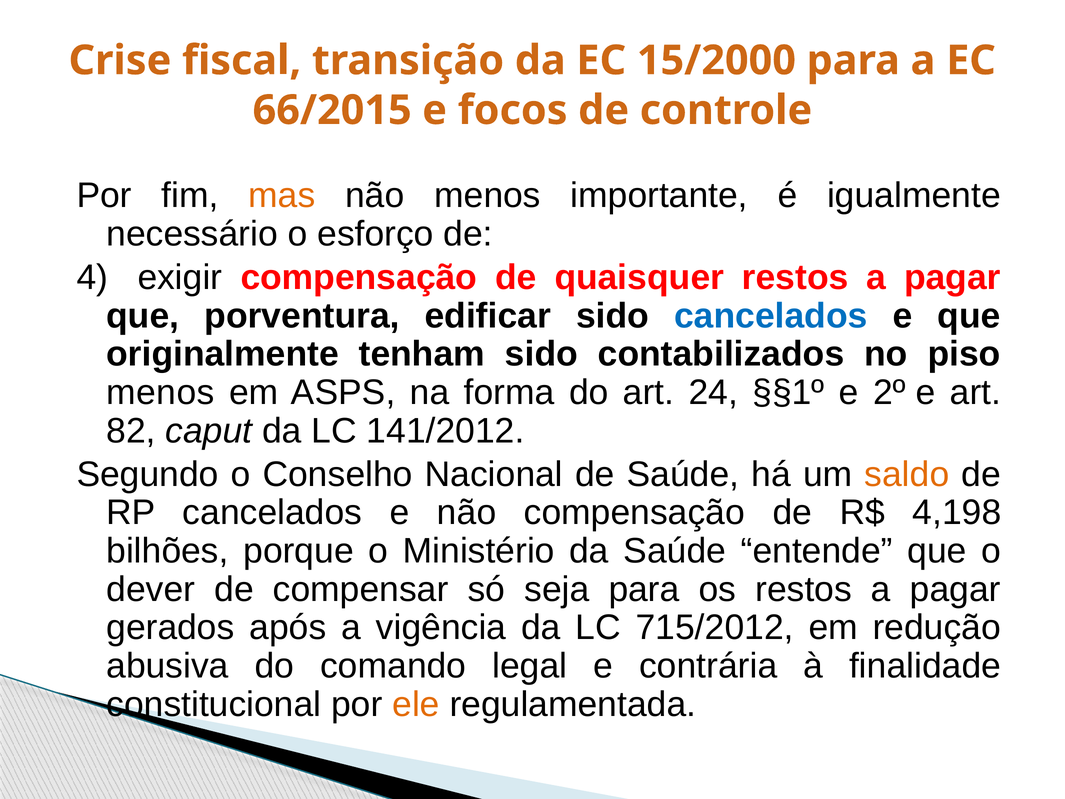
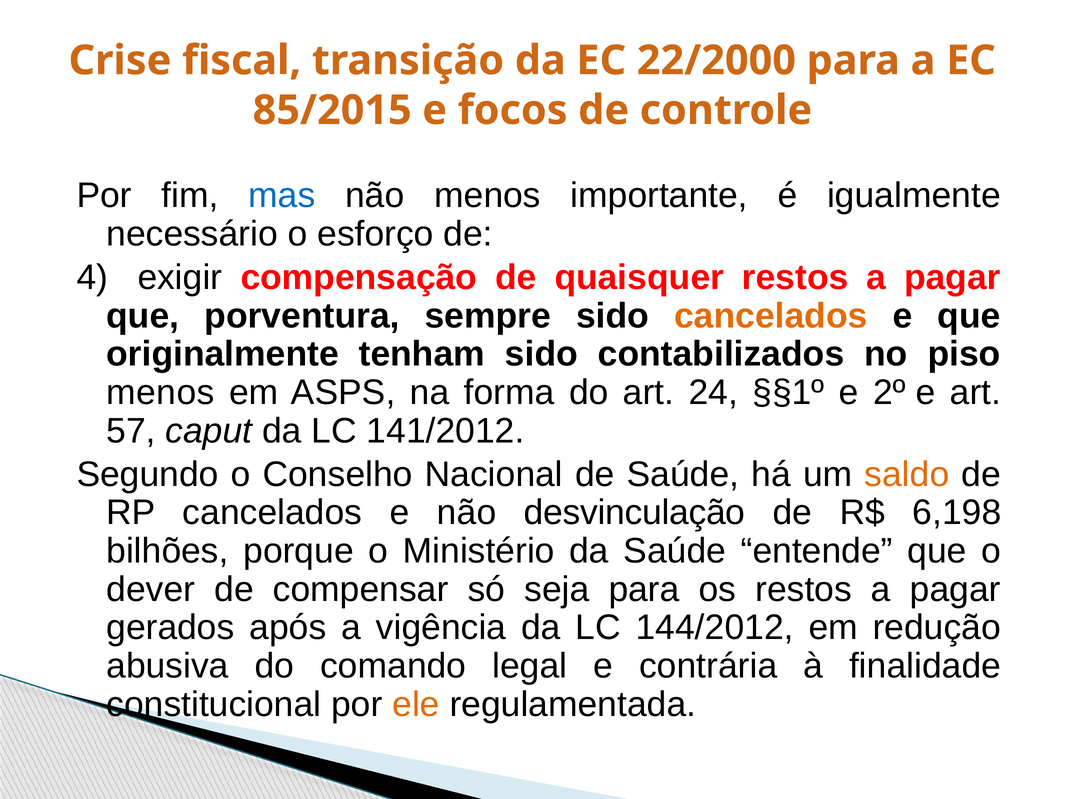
15/2000: 15/2000 -> 22/2000 (716, 61)
66/2015: 66/2015 -> 85/2015 (332, 110)
mas colour: orange -> blue (282, 195)
edificar: edificar -> sempre (488, 316)
cancelados colour: blue -> orange (771, 316)
82: 82 -> 57 (131, 431)
não compensação: compensação -> desvinculação (635, 513)
4,198: 4,198 -> 6,198 (957, 513)
715/2012: 715/2012 -> 144/2012 (715, 628)
